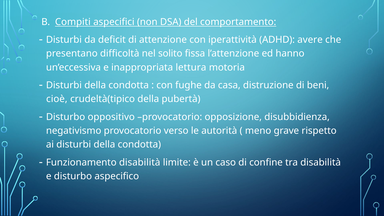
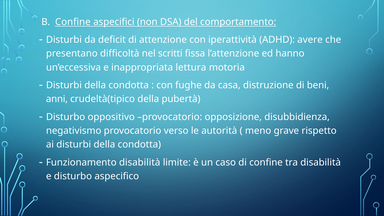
B Compiti: Compiti -> Confine (73, 22)
solito: solito -> scritti (170, 54)
cioè: cioè -> anni (57, 99)
